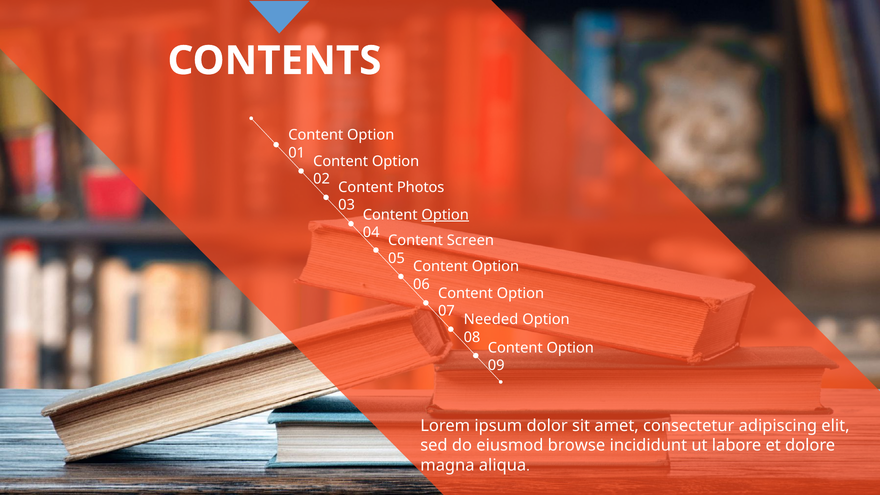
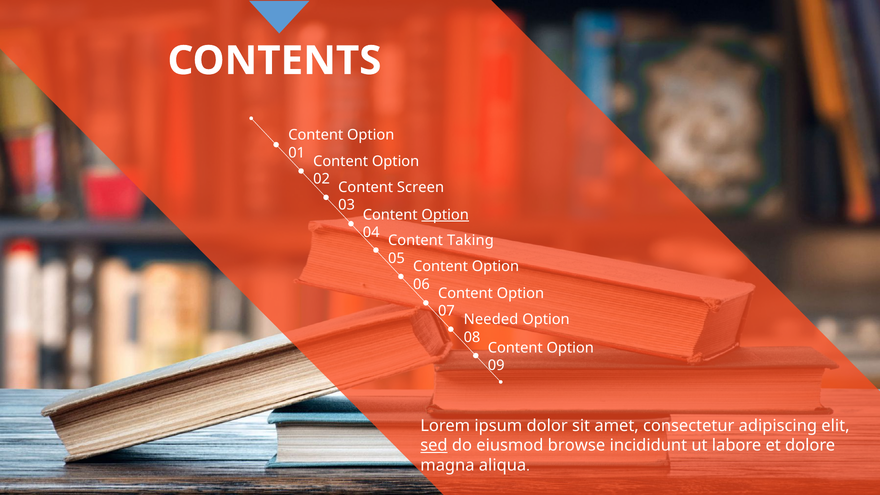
Photos: Photos -> Screen (421, 187)
Screen: Screen -> Taking (470, 241)
sed underline: none -> present (434, 446)
